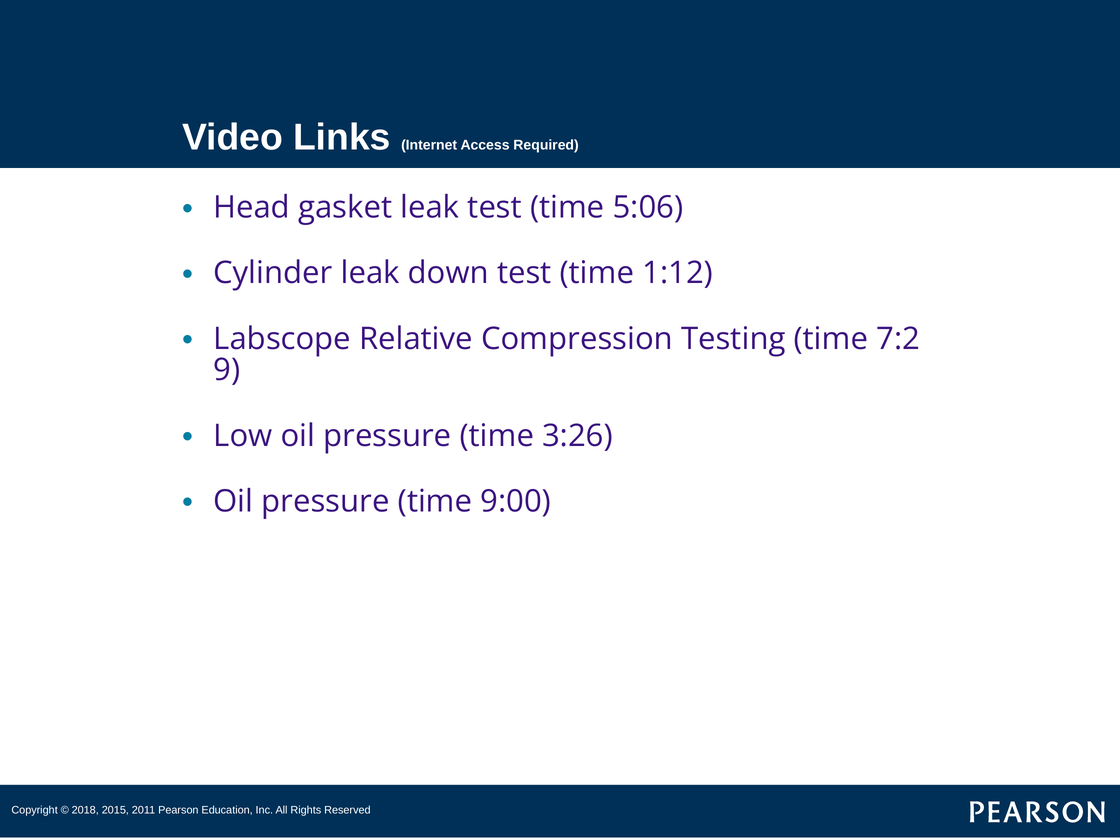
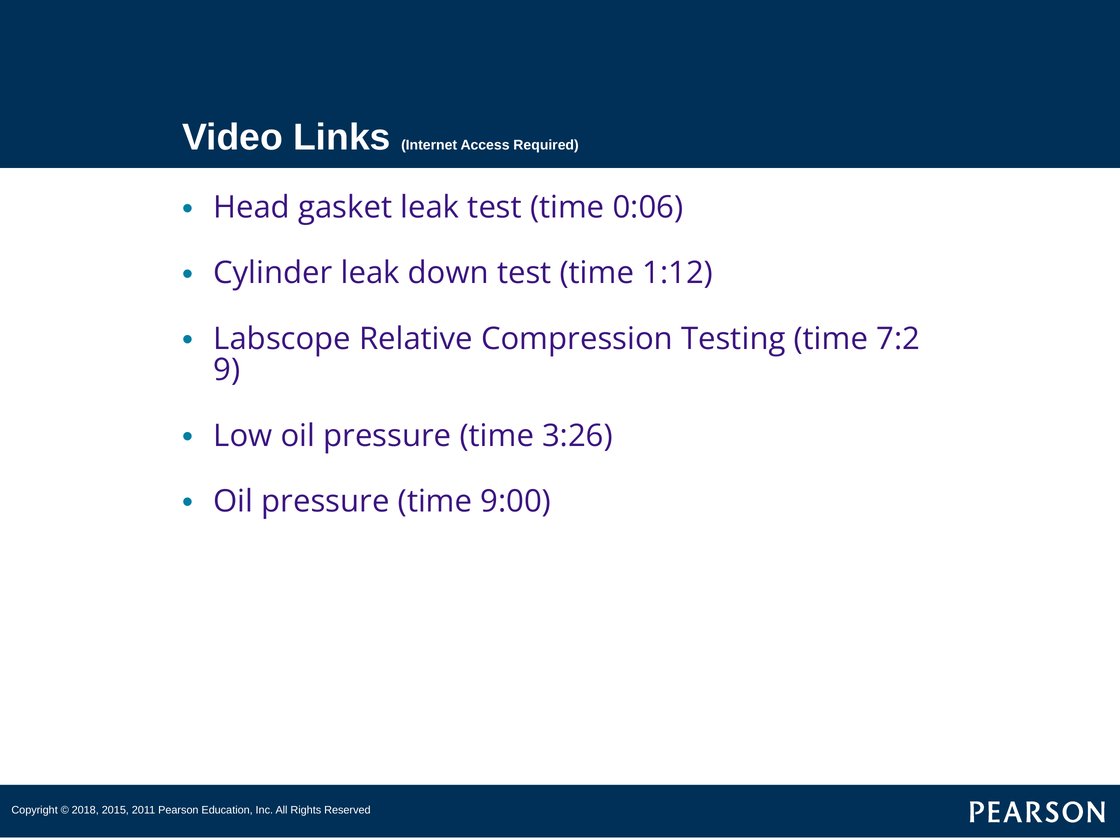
5:06: 5:06 -> 0:06 (648, 208)
